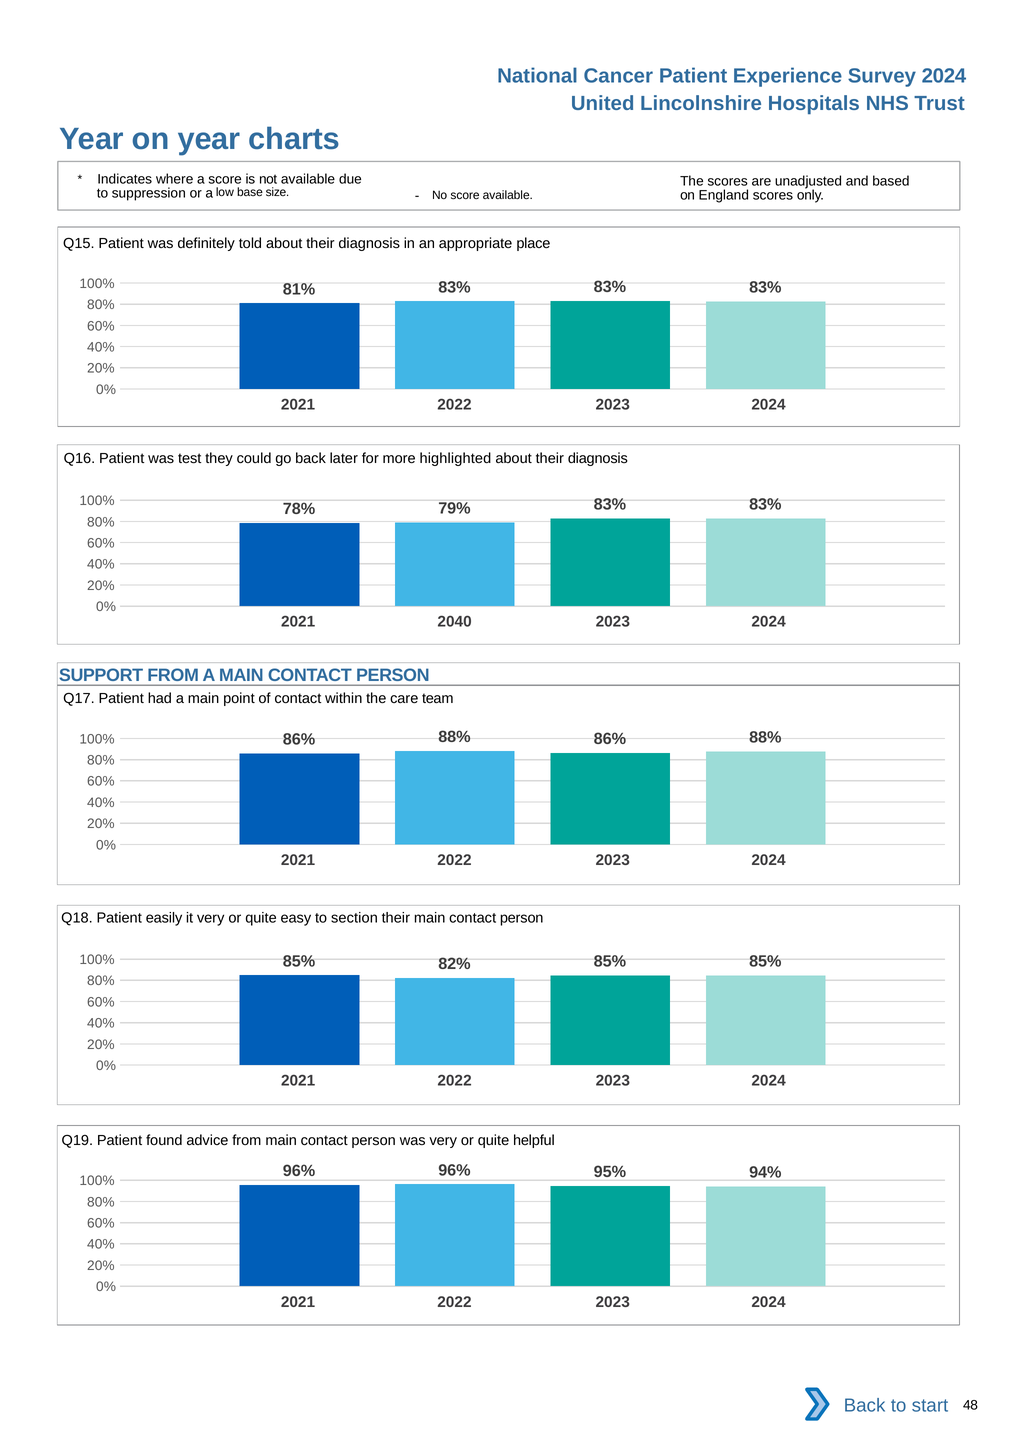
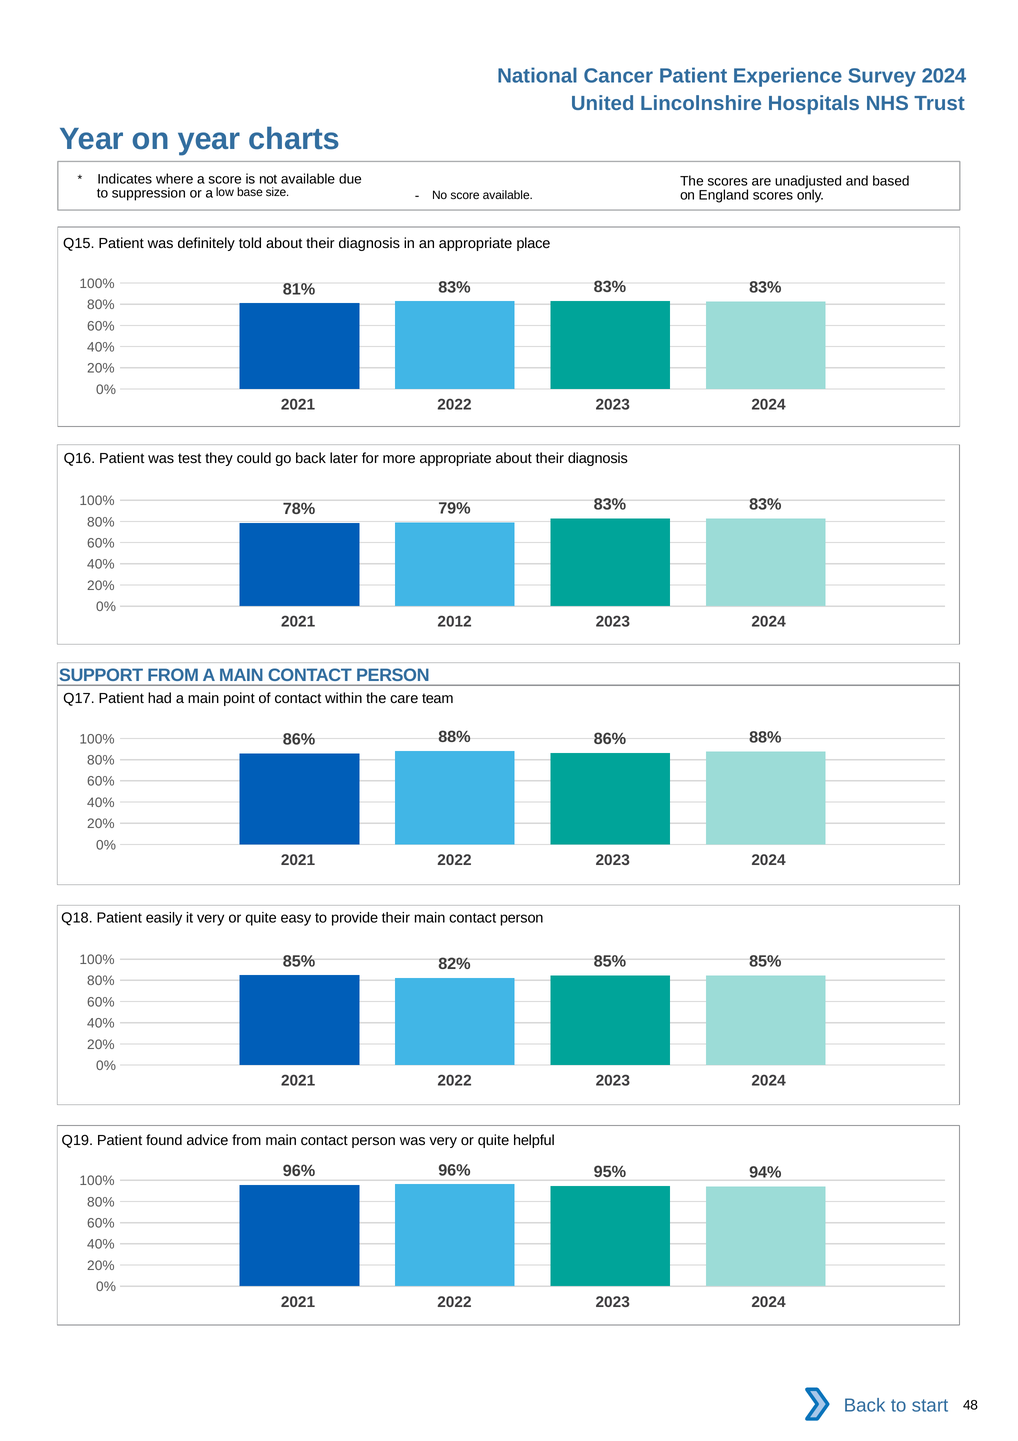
more highlighted: highlighted -> appropriate (456, 458)
2040: 2040 -> 2012 (455, 622)
section: section -> provide (355, 918)
